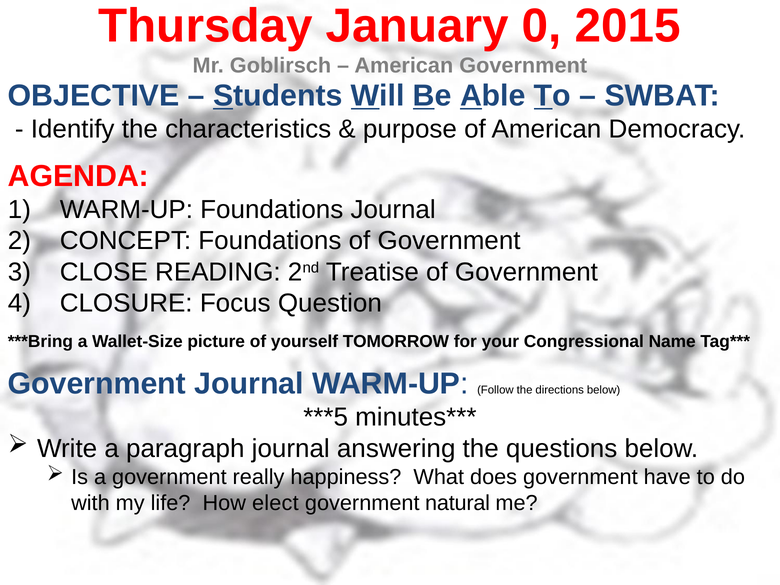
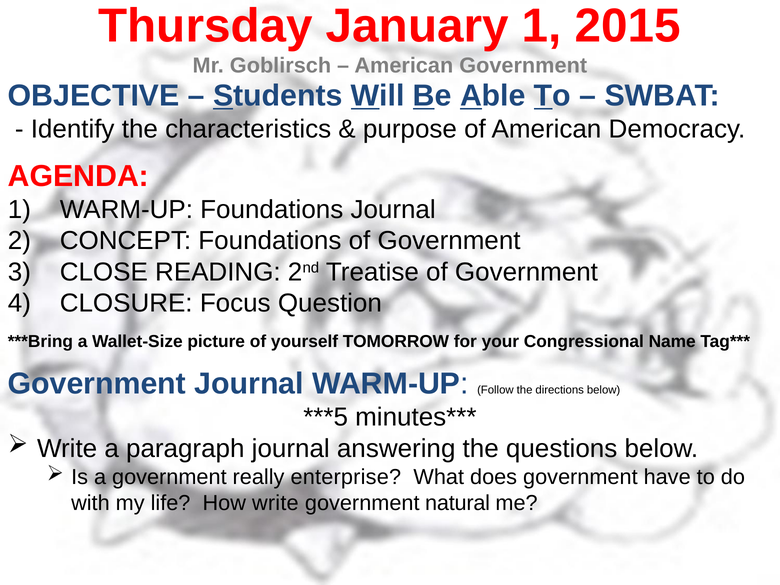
January 0: 0 -> 1 (542, 26)
happiness: happiness -> enterprise (346, 477)
How elect: elect -> write (275, 503)
